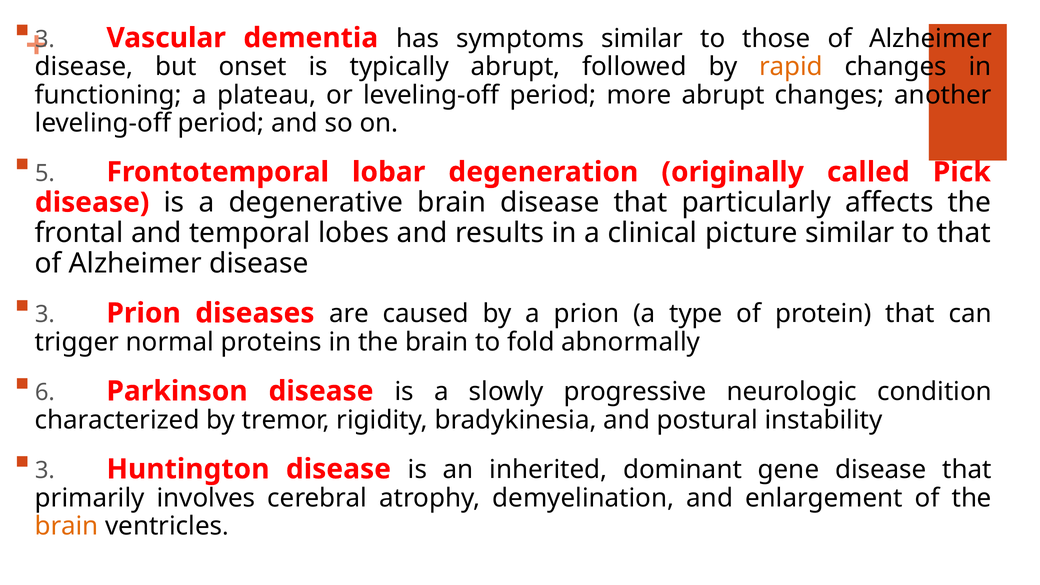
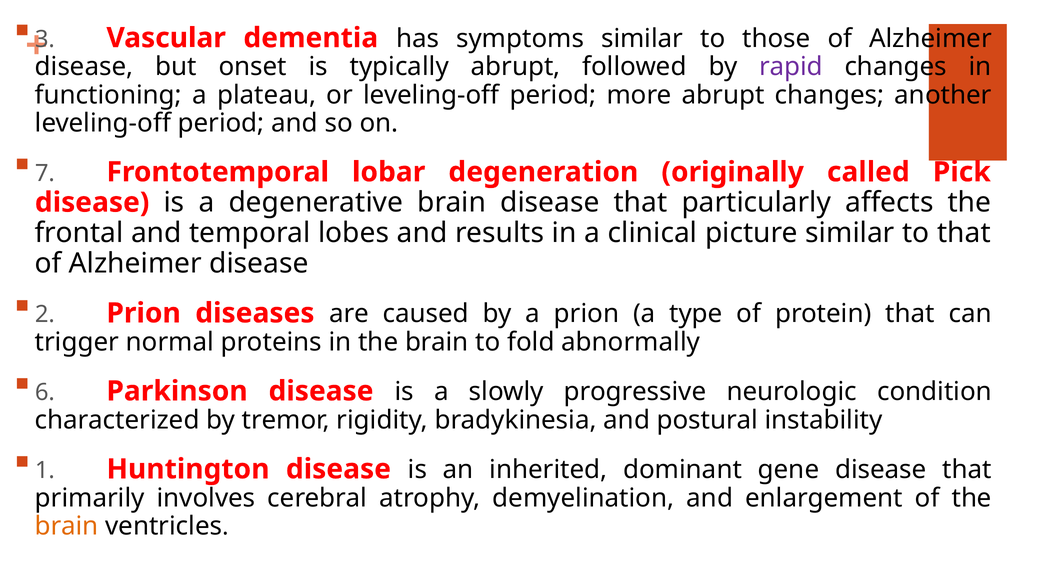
rapid colour: orange -> purple (791, 67)
5: 5 -> 7 (45, 173)
3: 3 -> 2 (45, 315)
3: 3 -> 1 (45, 471)
